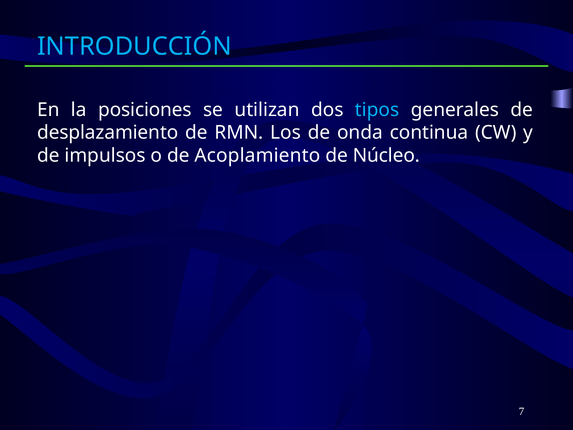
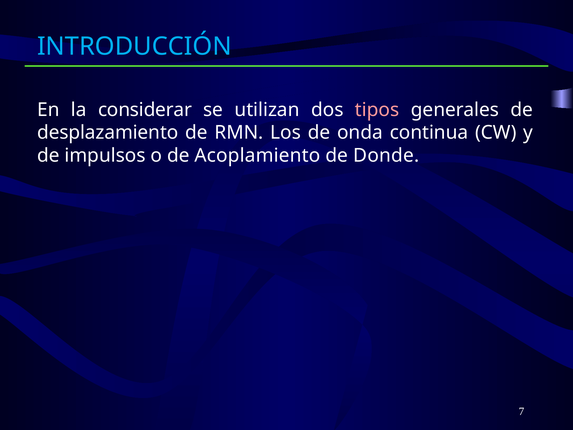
posiciones: posiciones -> considerar (145, 110)
tipos colour: light blue -> pink (377, 110)
Núcleo: Núcleo -> Donde (386, 156)
